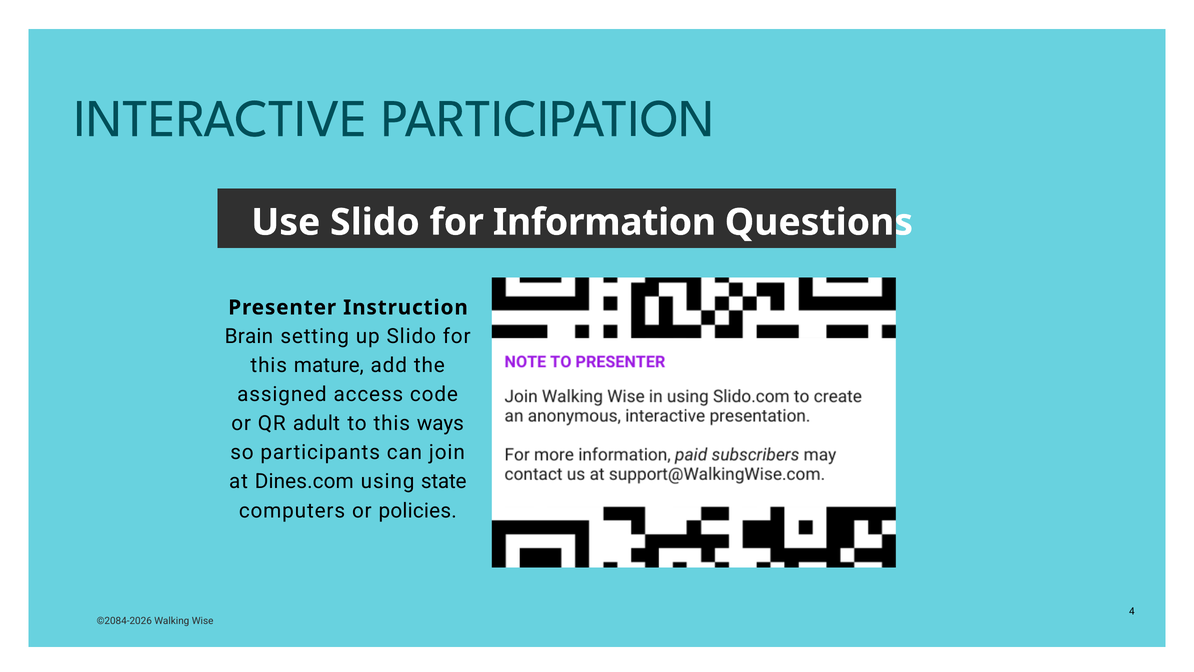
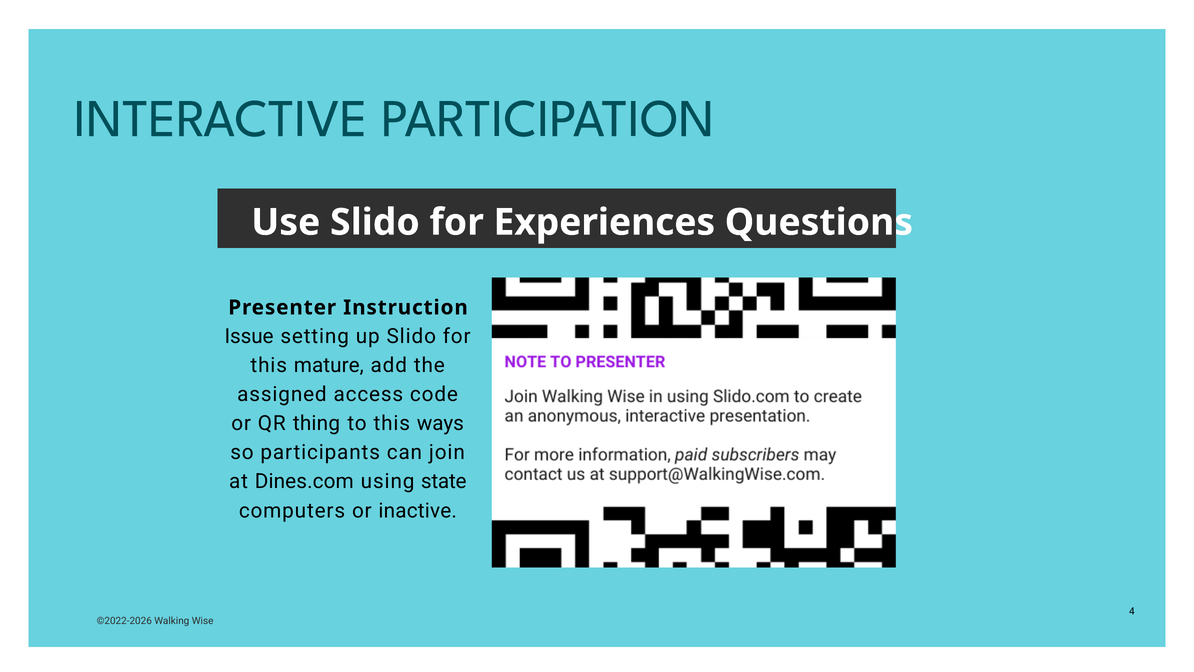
Information: Information -> Experiences (604, 222)
Brain: Brain -> Issue (249, 336)
adult: adult -> thing (316, 423)
policies: policies -> inactive (418, 510)
©2084-2026: ©2084-2026 -> ©2022-2026 (124, 621)
